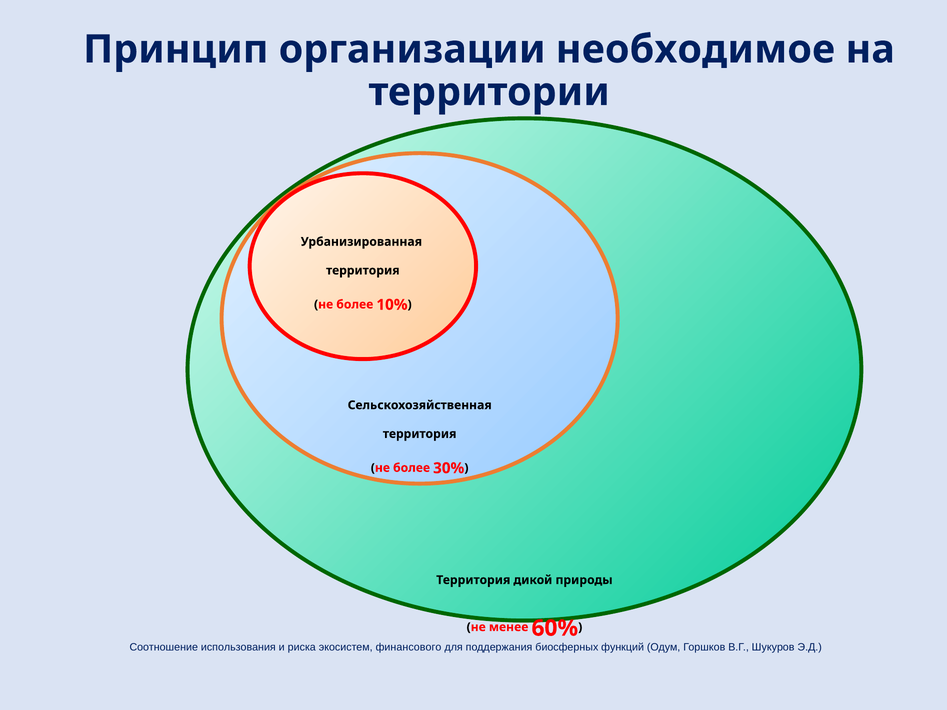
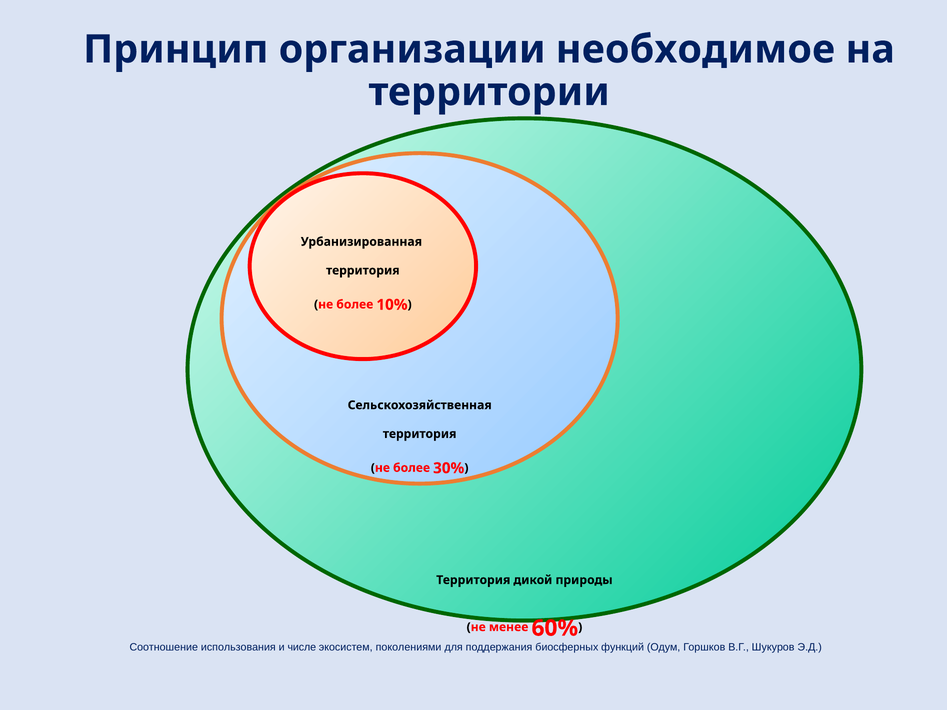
риска: риска -> числе (302, 647)
финансового: финансового -> поколениями (409, 647)
